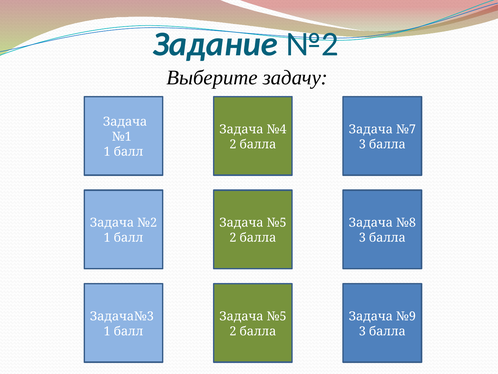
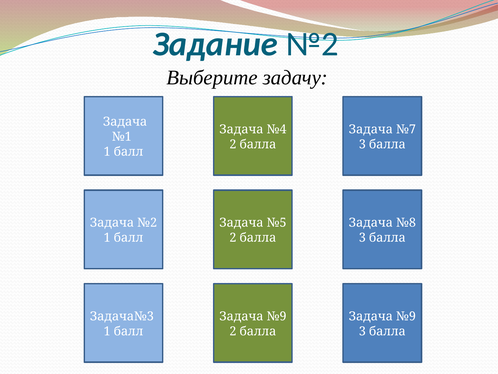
№5: №5 -> №9 (277, 316)
